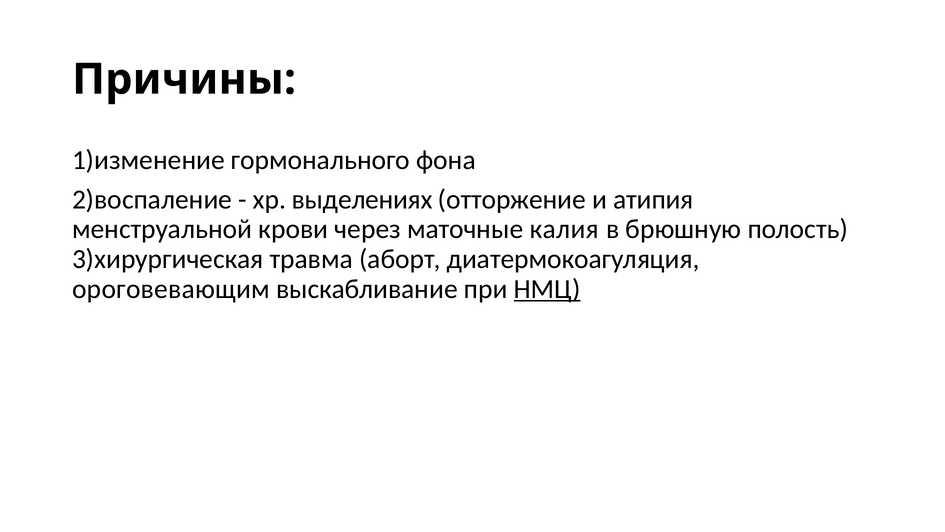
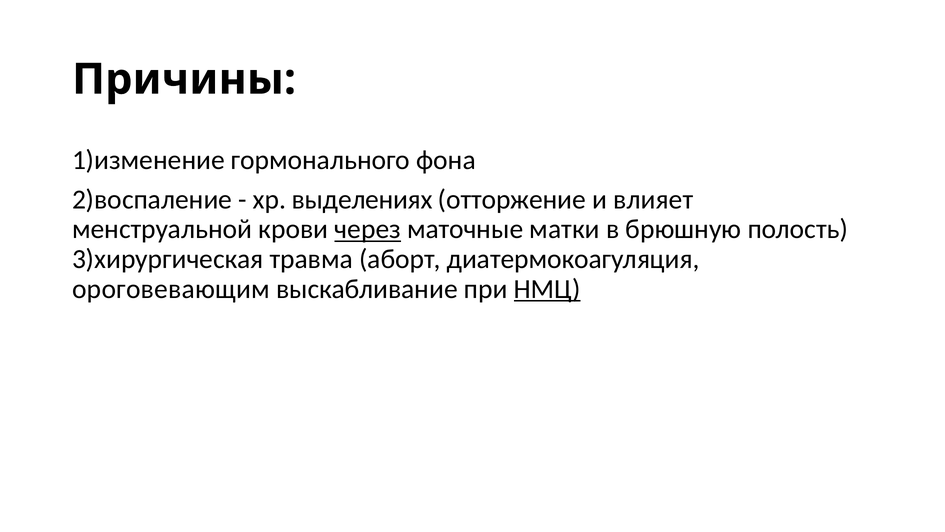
атипия: атипия -> влияет (653, 199)
через underline: none -> present (368, 229)
калия: калия -> матки (565, 229)
